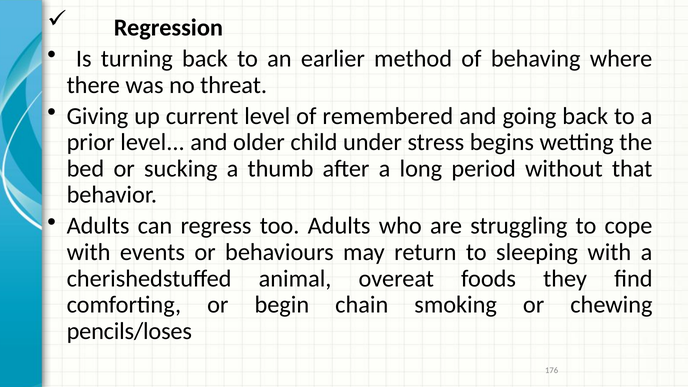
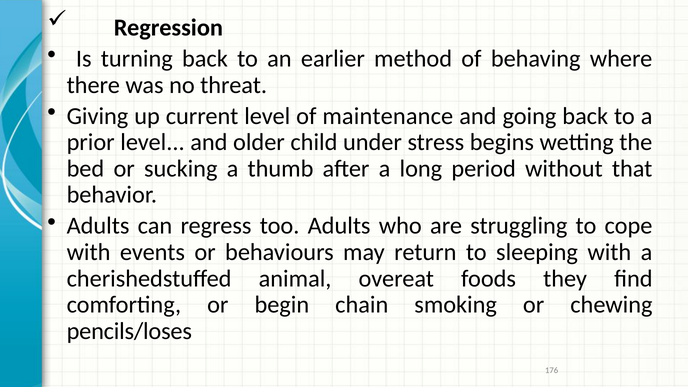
remembered: remembered -> maintenance (388, 116)
